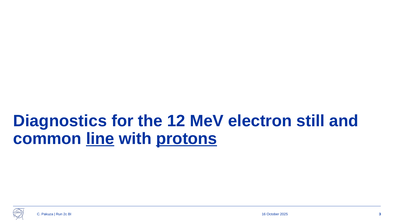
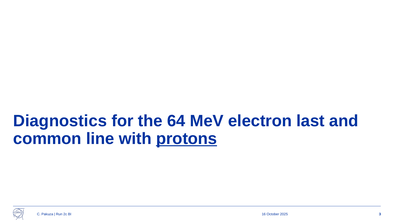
12: 12 -> 64 (176, 121)
still: still -> last (311, 121)
line underline: present -> none (100, 138)
